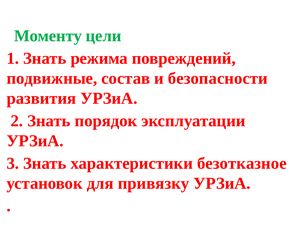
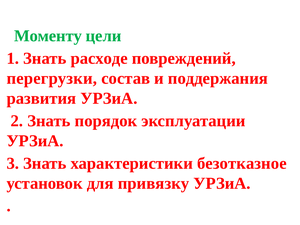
режима: режима -> расходе (99, 58)
подвижные: подвижные -> перегрузки (52, 78)
безопасности: безопасности -> поддержания (218, 78)
